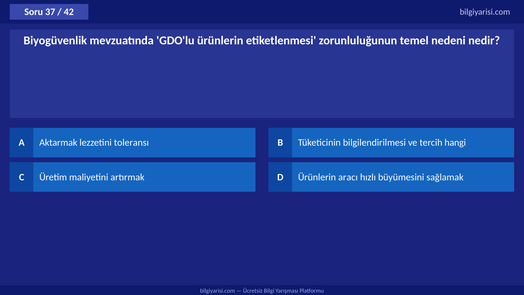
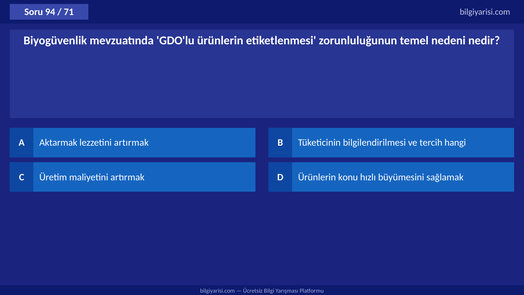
37: 37 -> 94 (50, 12)
42: 42 -> 71 (69, 12)
lezzetini toleransı: toleransı -> artırmak (131, 143)
aracı: aracı -> konu (348, 177)
